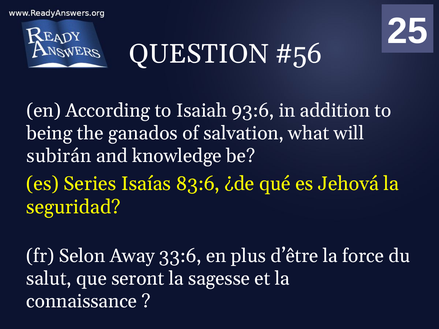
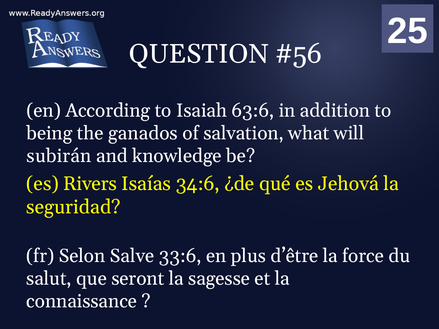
93:6: 93:6 -> 63:6 (253, 111)
Series: Series -> Rivers (90, 184)
83:6: 83:6 -> 34:6 (198, 184)
Away: Away -> Salve (132, 256)
